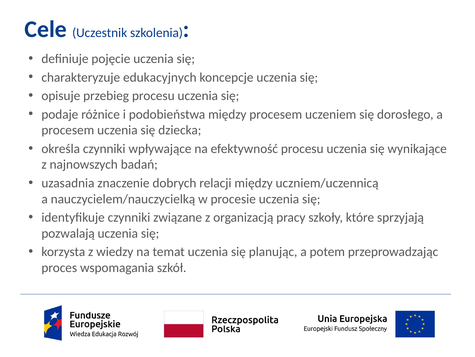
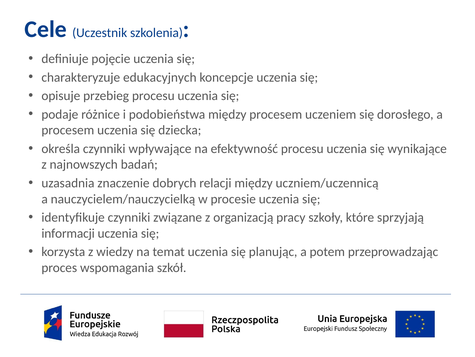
pozwalają: pozwalają -> informacji (68, 233)
